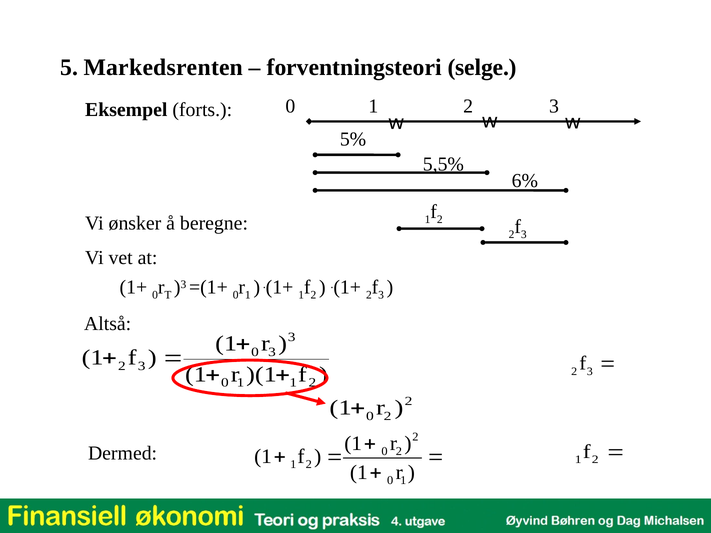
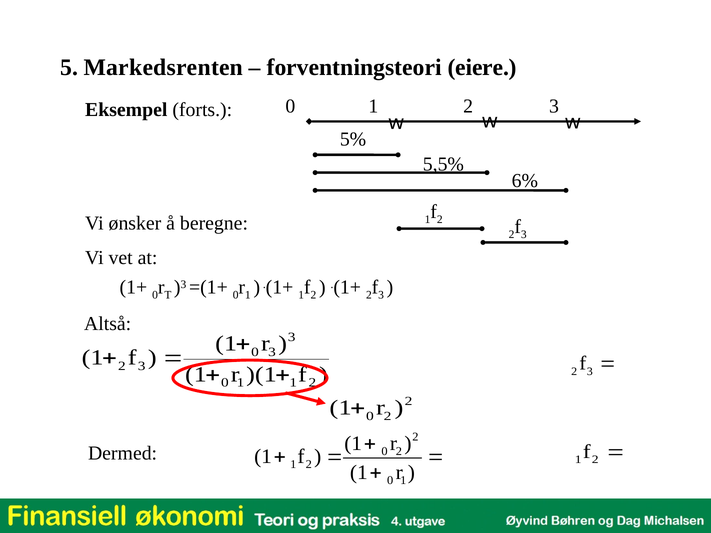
selge: selge -> eiere (482, 68)
